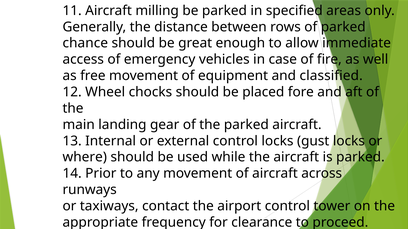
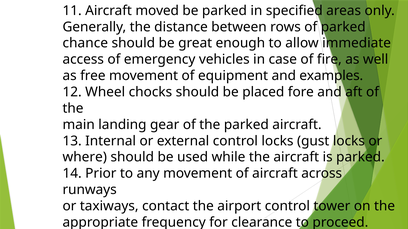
milling: milling -> moved (157, 11)
classified: classified -> examples (331, 76)
